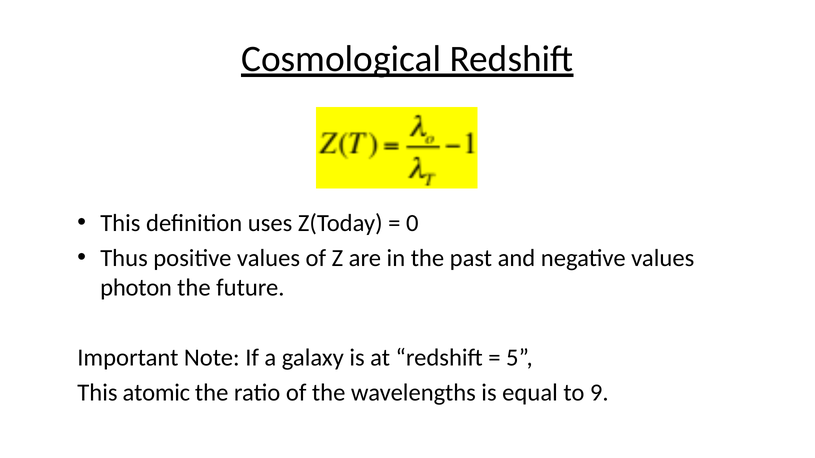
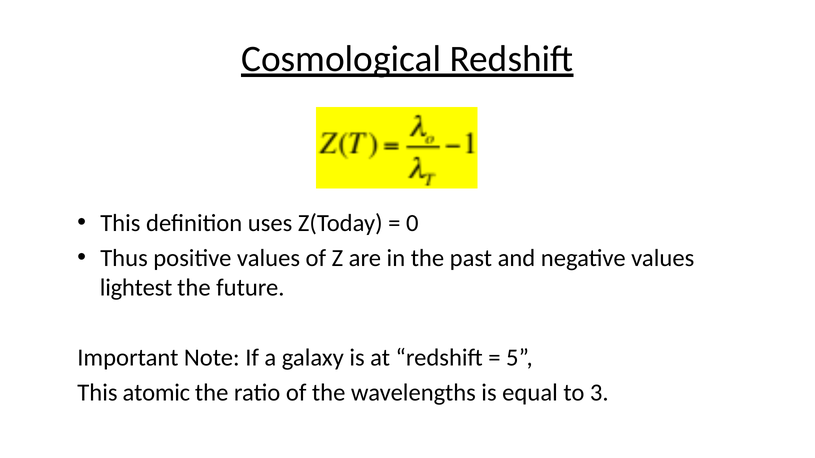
photon: photon -> lightest (136, 288)
9: 9 -> 3 (599, 393)
